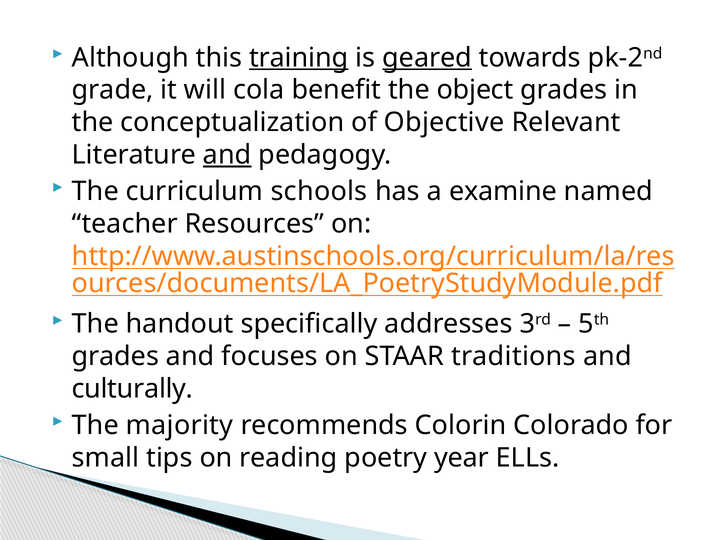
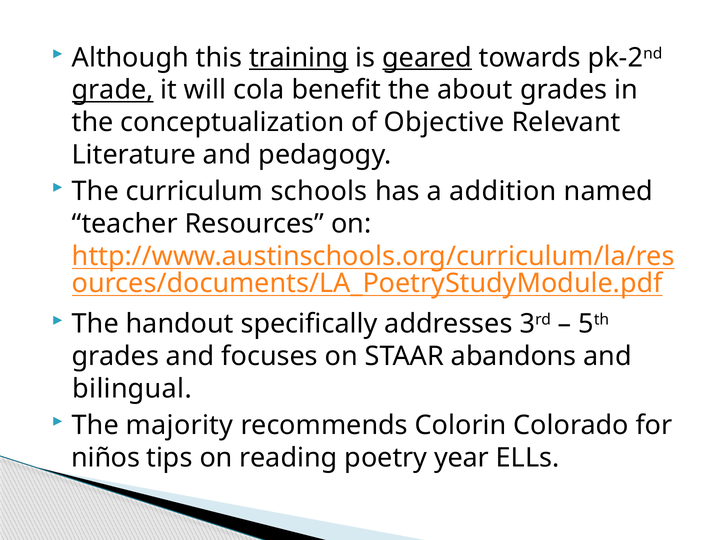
grade underline: none -> present (113, 90)
object: object -> about (475, 90)
and underline: present -> none (227, 155)
examine: examine -> addition (503, 191)
traditions: traditions -> abandons (514, 356)
culturally: culturally -> bilingual (132, 389)
small: small -> niños (106, 458)
